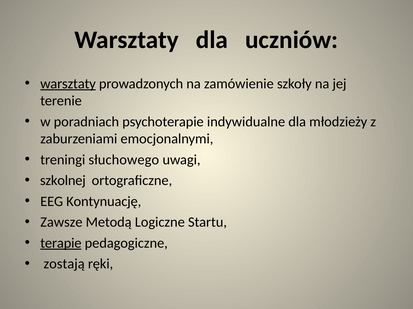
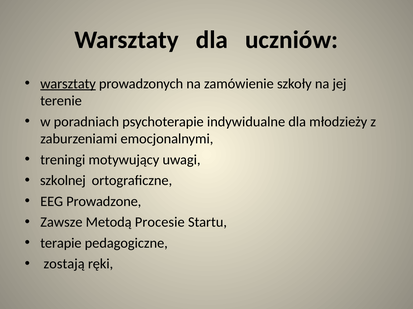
słuchowego: słuchowego -> motywujący (124, 160)
Kontynuację: Kontynuację -> Prowadzone (104, 202)
Logiczne: Logiczne -> Procesie (160, 223)
terapie underline: present -> none (61, 244)
